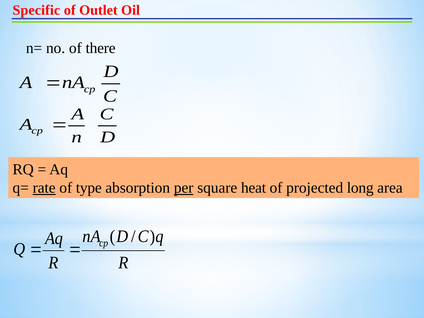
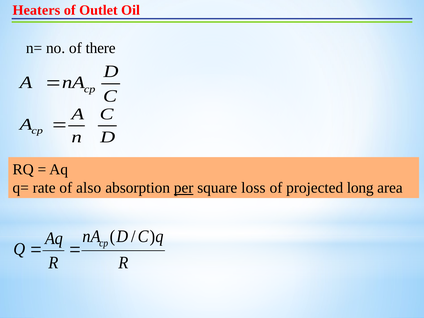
Specific: Specific -> Heaters (36, 10)
rate underline: present -> none (44, 188)
type: type -> also (89, 188)
heat: heat -> loss (253, 188)
